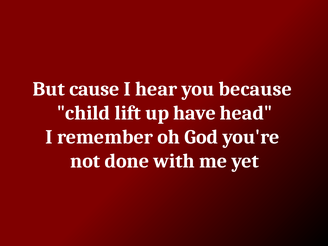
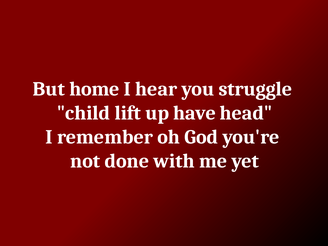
cause: cause -> home (94, 89)
because: because -> struggle (255, 89)
